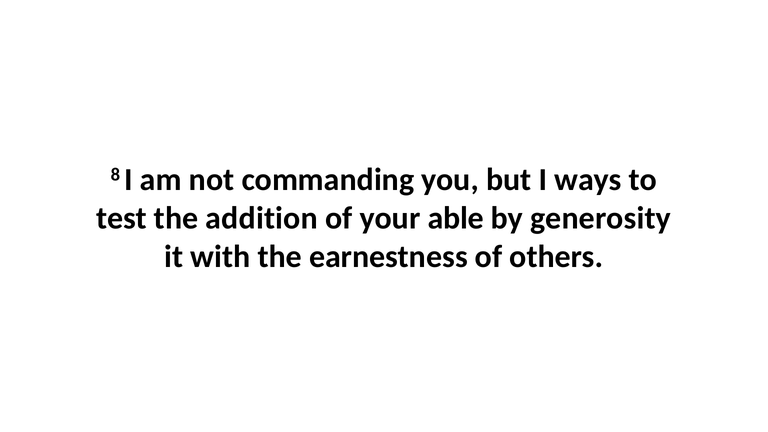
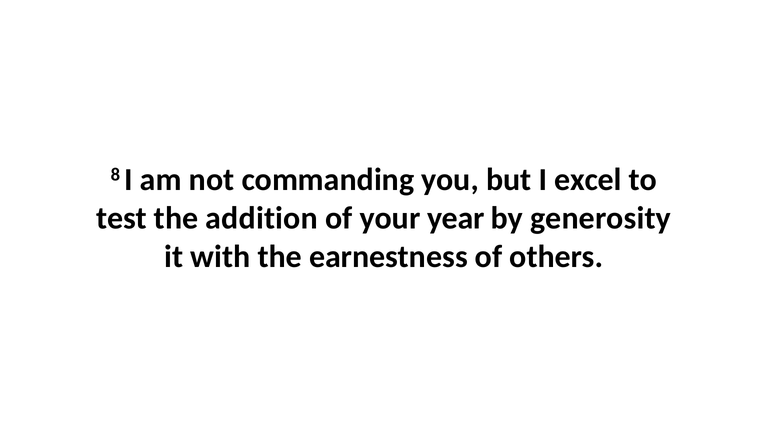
ways: ways -> excel (588, 180)
able: able -> year (456, 218)
